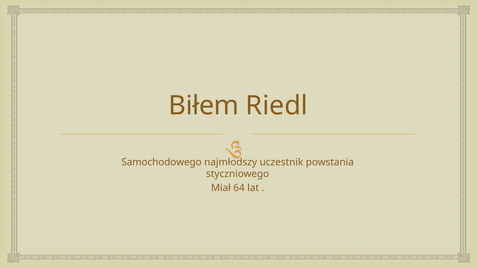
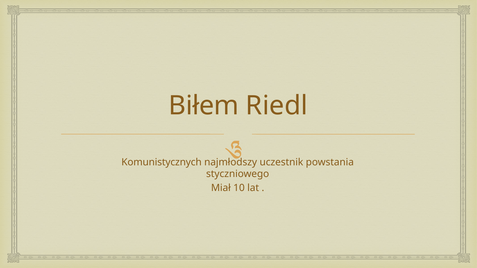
Samochodowego: Samochodowego -> Komunistycznych (162, 162)
64: 64 -> 10 (239, 188)
